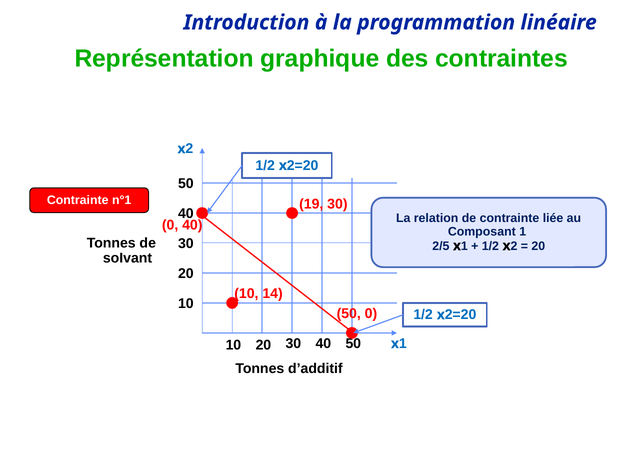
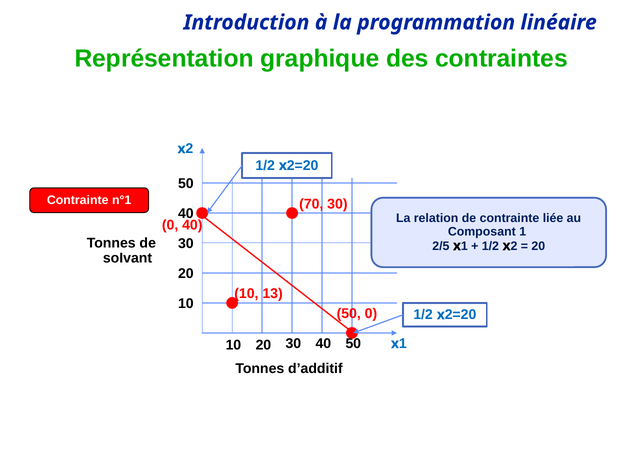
19: 19 -> 70 (311, 204)
14: 14 -> 13 (273, 293)
